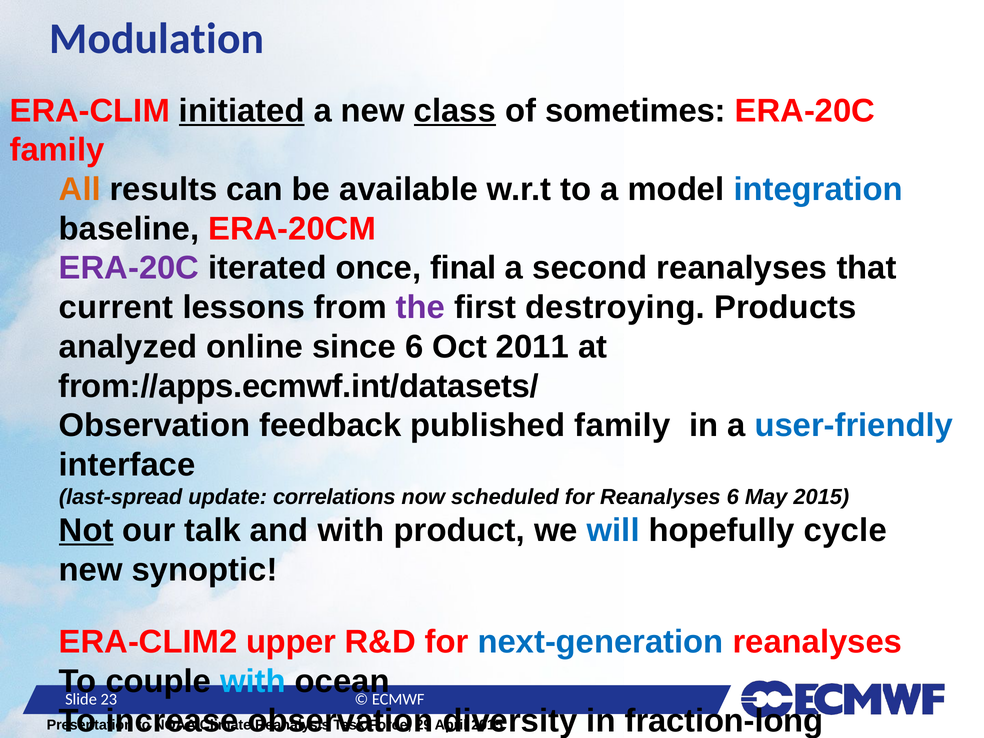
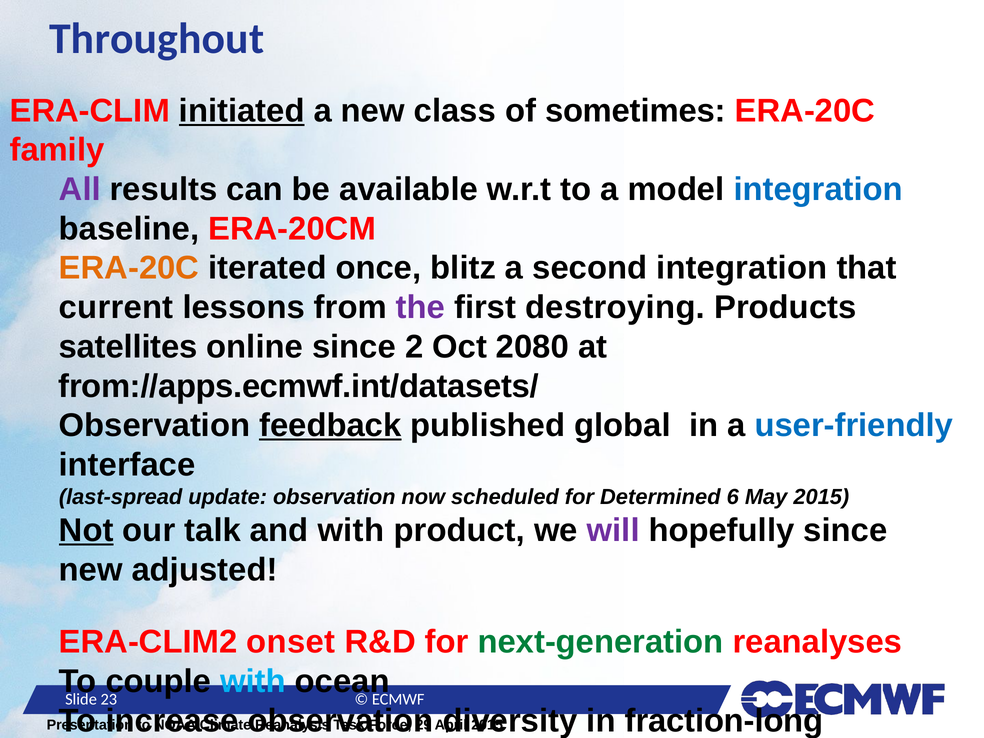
Modulation: Modulation -> Throughout (157, 39)
class underline: present -> none (455, 111)
All colour: orange -> purple (80, 189)
ERA-20C colour: purple -> orange (129, 268)
final: final -> blitz (463, 268)
second reanalyses: reanalyses -> integration (742, 268)
analyzed: analyzed -> satellites (128, 347)
since 6: 6 -> 2 (414, 347)
2011: 2011 -> 2080 (532, 347)
feedback underline: none -> present (330, 426)
published family: family -> global (623, 426)
update correlations: correlations -> observation (334, 497)
for Reanalyses: Reanalyses -> Determined (660, 497)
will colour: blue -> purple (613, 531)
hopefully cycle: cycle -> since (845, 531)
synoptic: synoptic -> adjusted (205, 570)
upper: upper -> onset (291, 642)
next-generation colour: blue -> green (601, 642)
